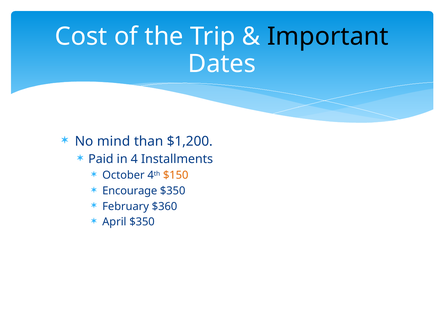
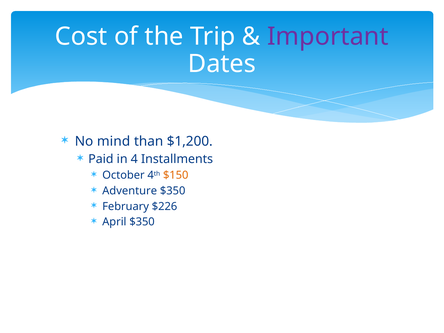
Important colour: black -> purple (328, 36)
Encourage: Encourage -> Adventure (130, 191)
$360: $360 -> $226 (165, 206)
